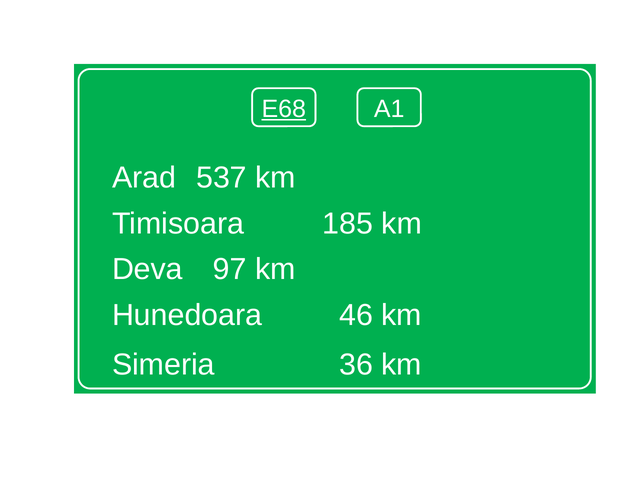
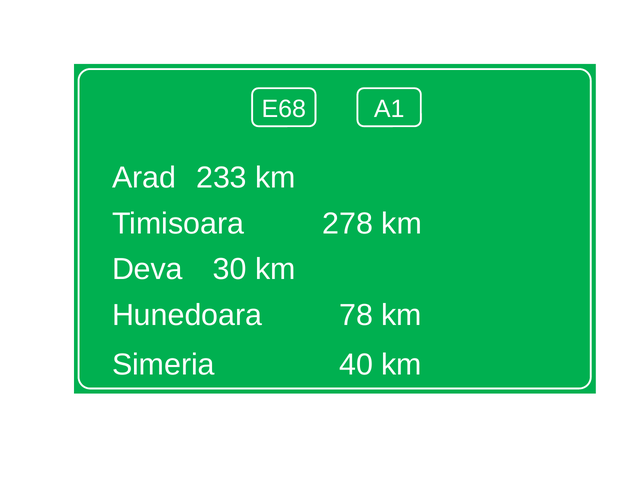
E68 underline: present -> none (284, 109)
537: 537 -> 233 (221, 178)
185: 185 -> 278 (348, 224)
97: 97 -> 30 (230, 269)
46: 46 -> 78 (356, 315)
36: 36 -> 40 (356, 365)
